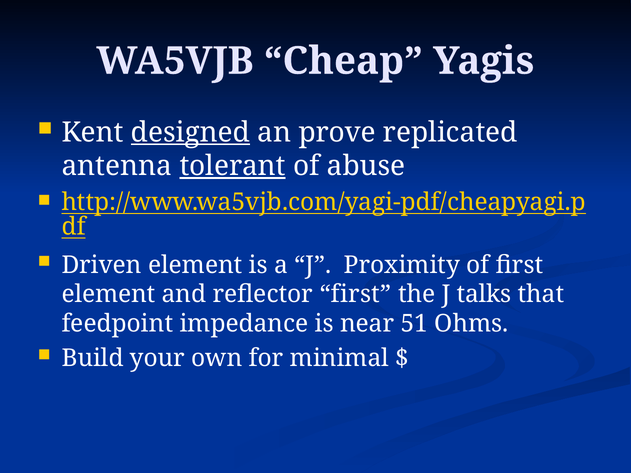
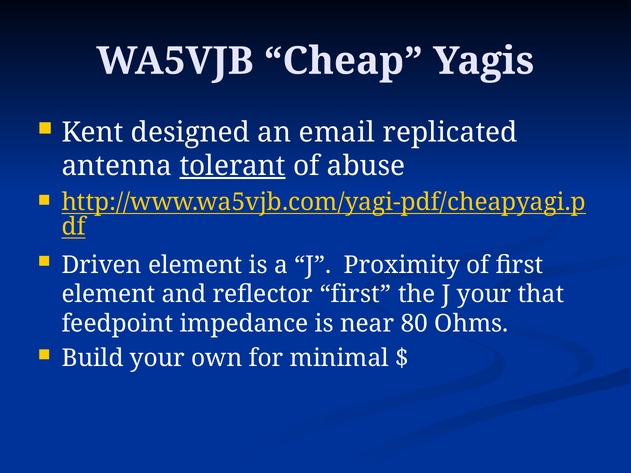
designed underline: present -> none (191, 132)
prove: prove -> email (337, 132)
J talks: talks -> your (484, 295)
51: 51 -> 80 (414, 324)
